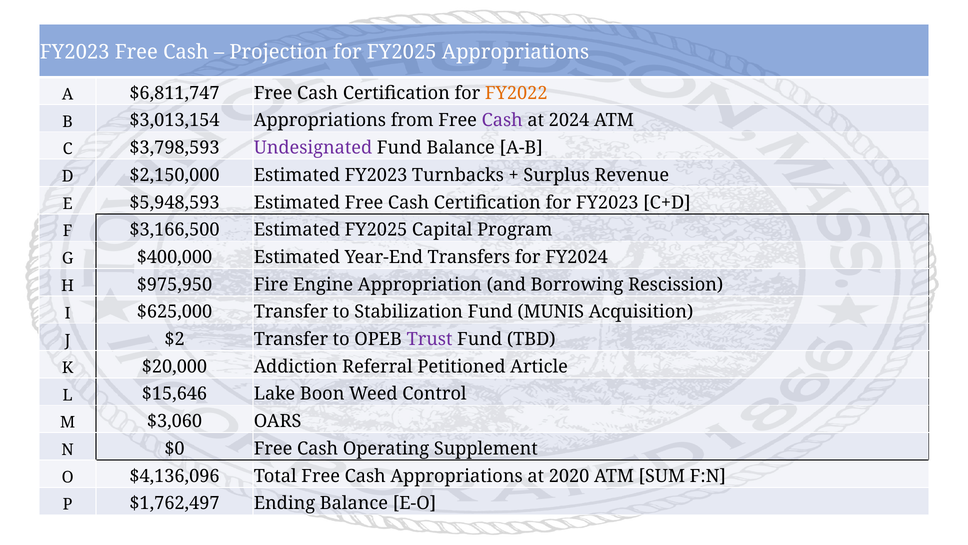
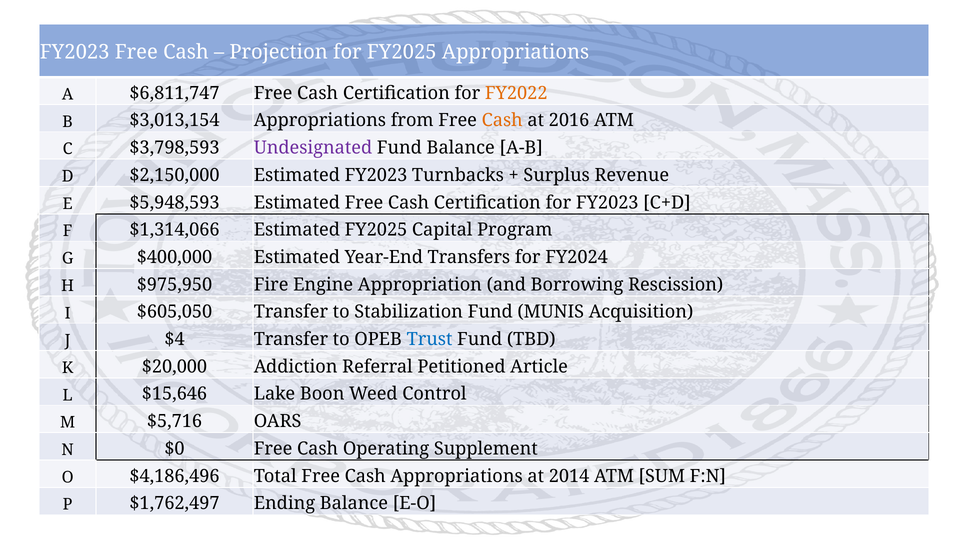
Cash colour: purple -> orange (502, 120)
2024: 2024 -> 2016 (569, 120)
$3,166,500: $3,166,500 -> $1,314,066 (174, 230)
$625,000: $625,000 -> $605,050 (174, 312)
$2: $2 -> $4 (175, 339)
Trust colour: purple -> blue (430, 339)
$3,060: $3,060 -> $5,716 (175, 421)
$4,136,096: $4,136,096 -> $4,186,496 (174, 476)
2020: 2020 -> 2014 (569, 476)
